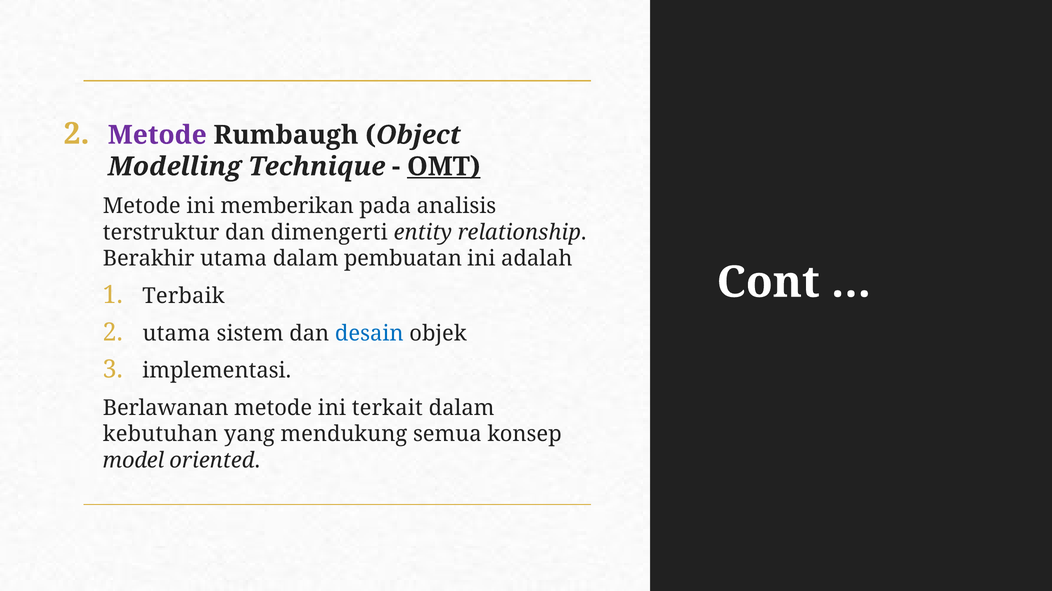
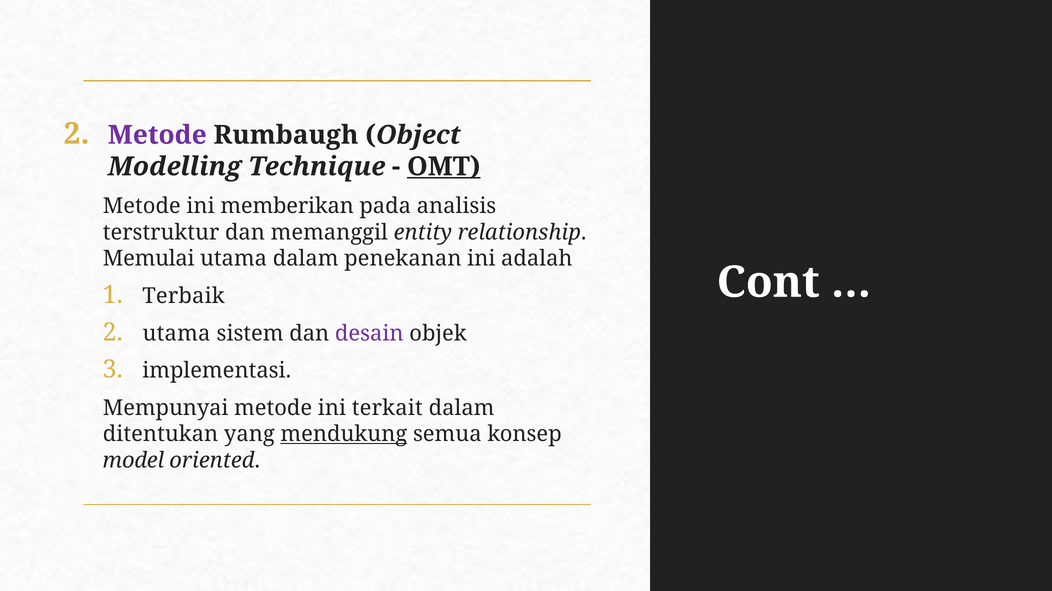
dimengerti: dimengerti -> memanggil (329, 233)
Berakhir: Berakhir -> Memulai (149, 259)
pembuatan: pembuatan -> penekanan (403, 259)
desain colour: blue -> purple (369, 334)
Berlawanan: Berlawanan -> Mempunyai (166, 408)
kebutuhan: kebutuhan -> ditentukan (161, 435)
mendukung underline: none -> present (344, 435)
